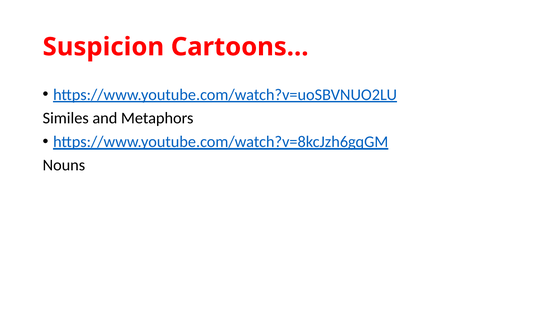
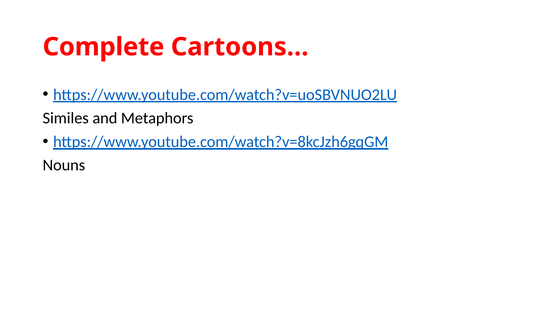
Suspicion: Suspicion -> Complete (103, 47)
